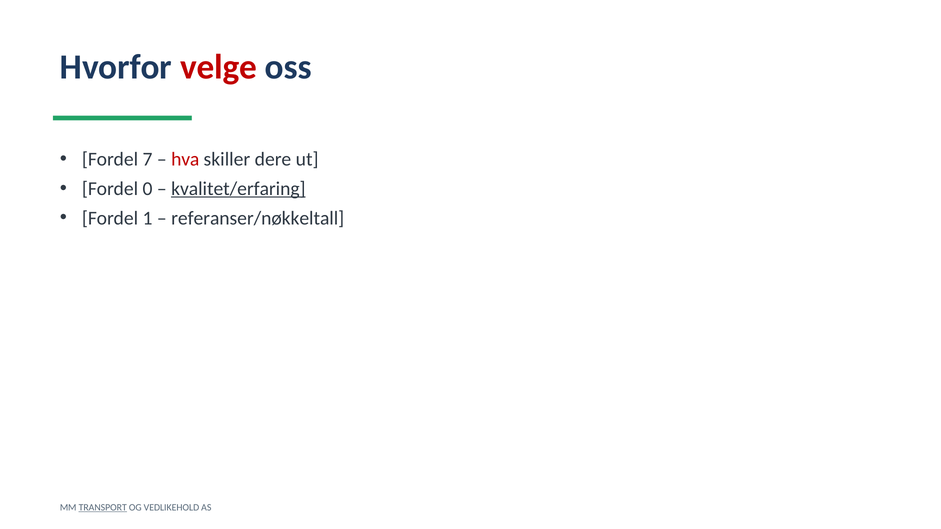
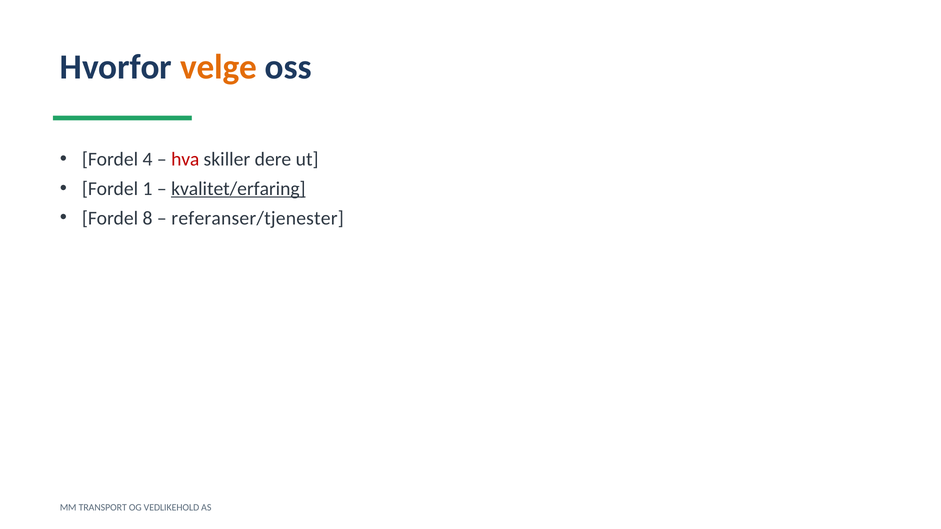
velge colour: red -> orange (219, 67)
7: 7 -> 4 (148, 159)
0: 0 -> 1 (148, 189)
1: 1 -> 8 (148, 218)
referanser/nøkkeltall: referanser/nøkkeltall -> referanser/tjenester (258, 218)
TRANSPORT underline: present -> none (103, 508)
